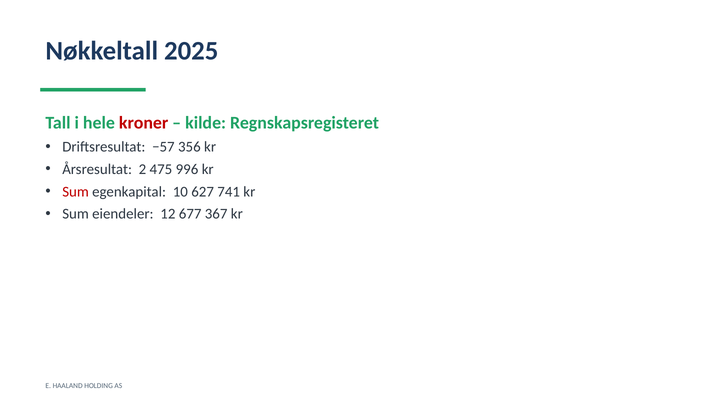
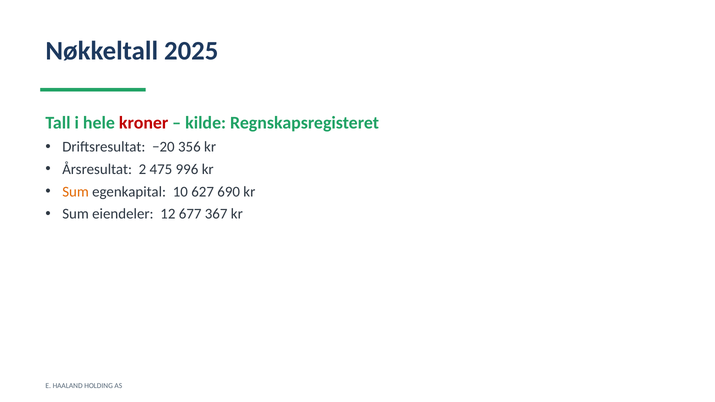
−57: −57 -> −20 (163, 147)
Sum colour: red -> orange (76, 192)
741: 741 -> 690 (229, 192)
